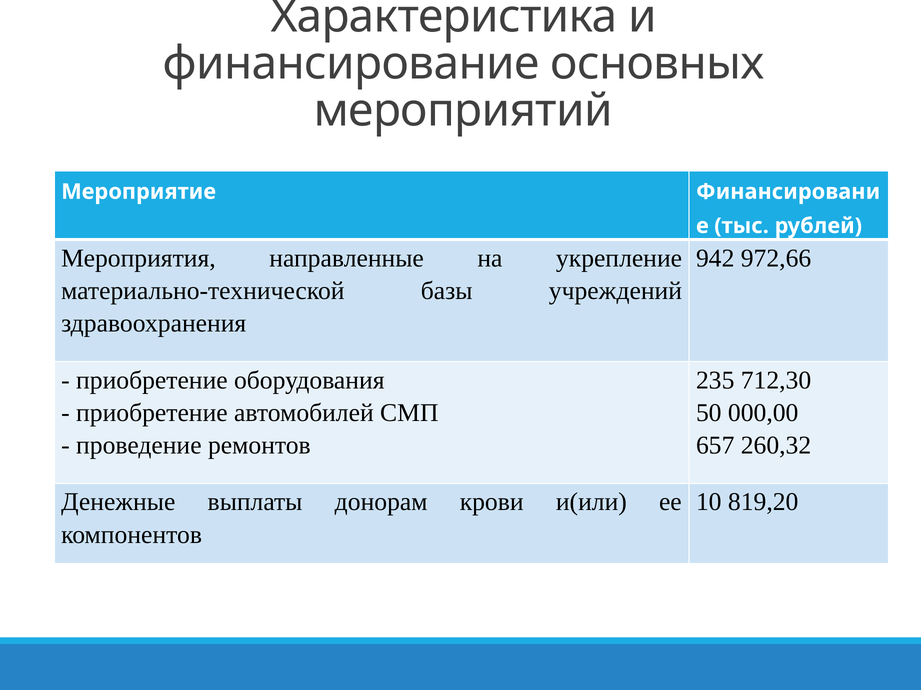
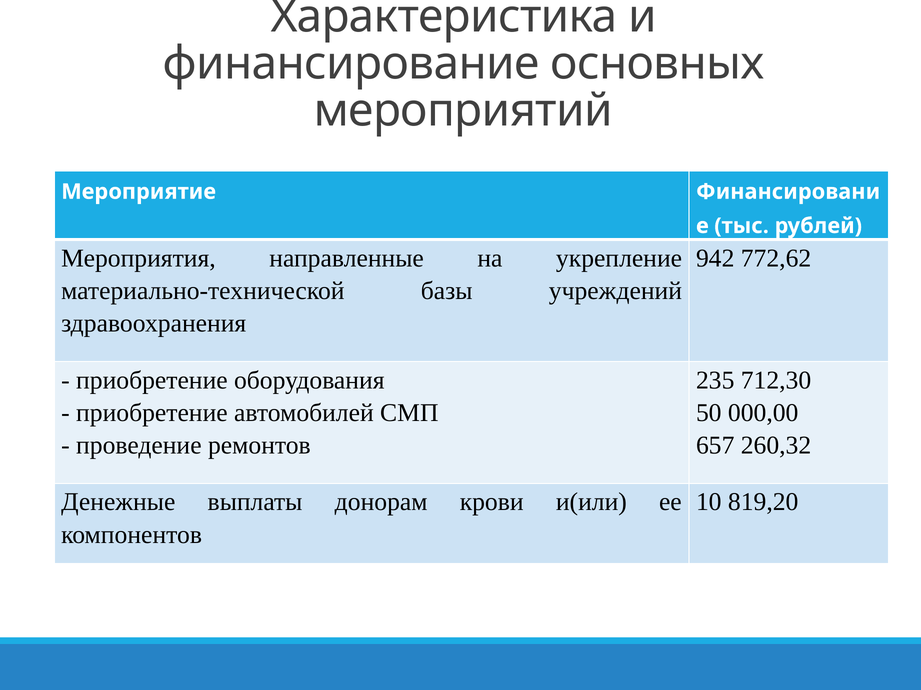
972,66: 972,66 -> 772,62 (776, 258)
